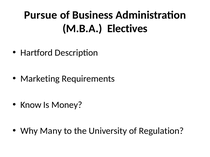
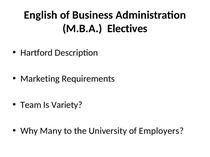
Pursue: Pursue -> English (41, 15)
Know: Know -> Team (31, 105)
Money: Money -> Variety (67, 105)
Regulation: Regulation -> Employers (161, 131)
